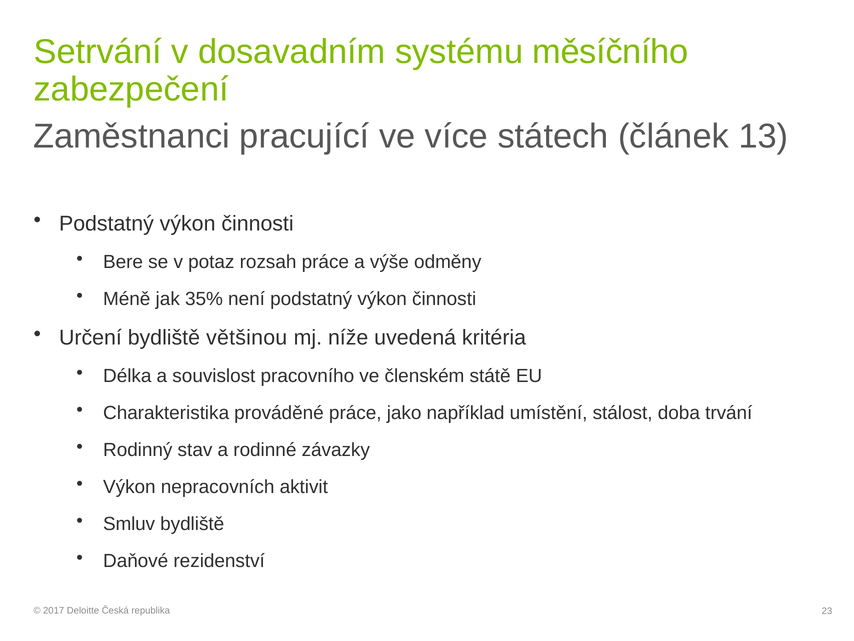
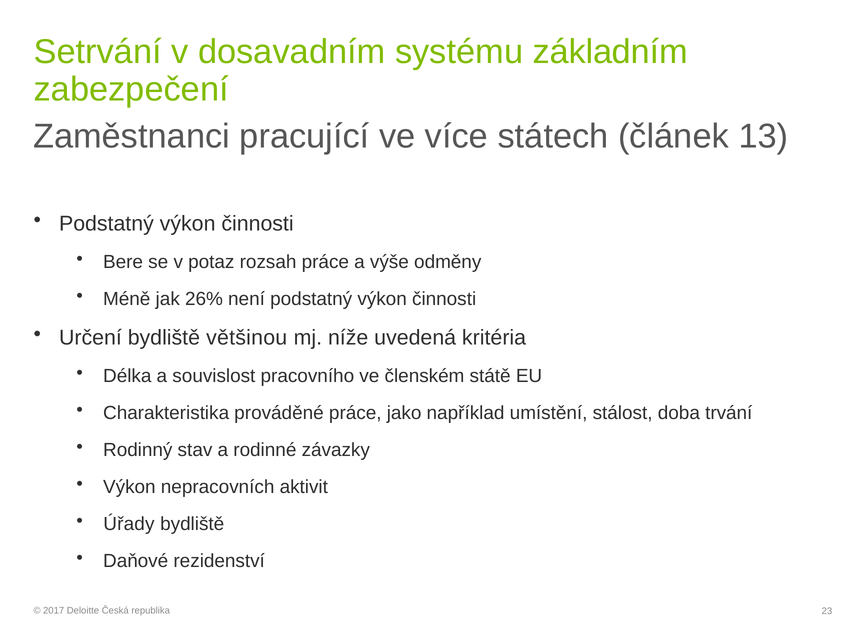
měsíčního: měsíčního -> základním (610, 52)
35%: 35% -> 26% (204, 299)
Smluv: Smluv -> Úřady (129, 524)
